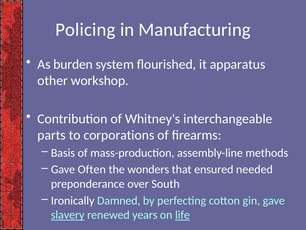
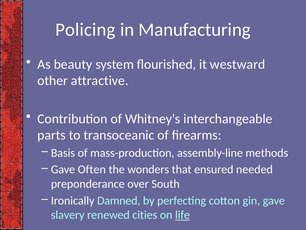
burden: burden -> beauty (73, 64)
apparatus: apparatus -> westward (238, 64)
workshop: workshop -> attractive (100, 81)
corporations: corporations -> transoceanic (119, 135)
slavery underline: present -> none (68, 214)
years: years -> cities (145, 214)
